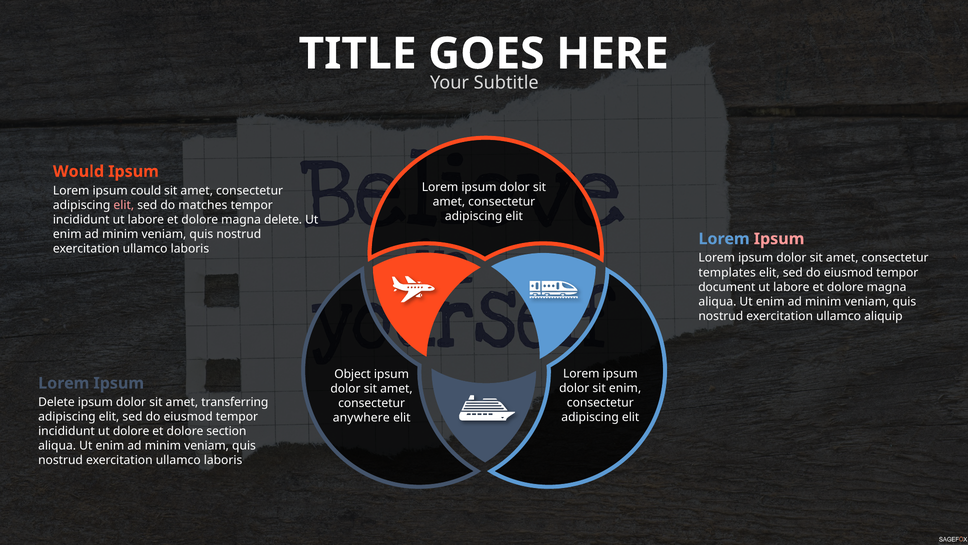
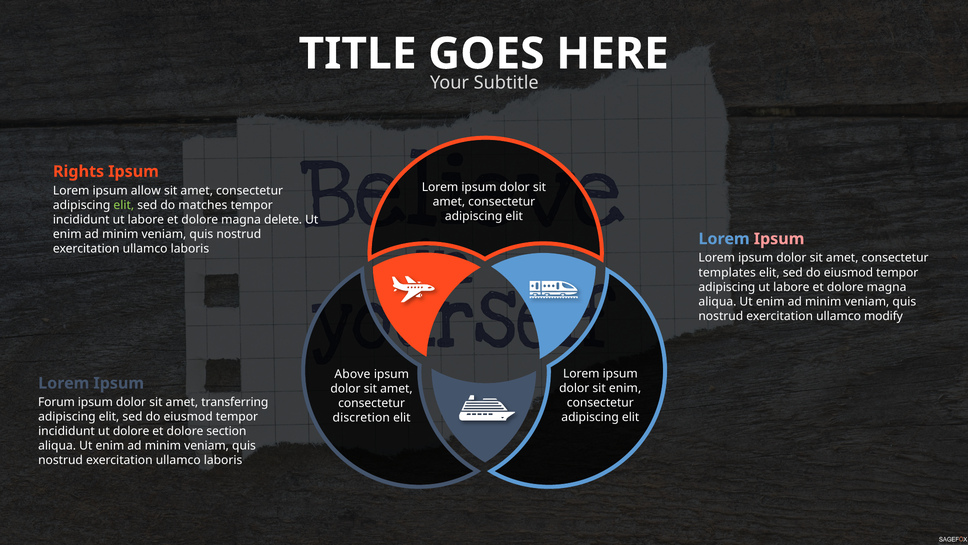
Would: Would -> Rights (79, 171)
could: could -> allow (146, 190)
elit colour: pink -> light green (124, 205)
document: document -> adipiscing (727, 287)
aliquip: aliquip -> modify (883, 316)
Object: Object -> Above (352, 374)
Delete: Delete -> Forum (56, 402)
anywhere: anywhere -> discretion (361, 417)
